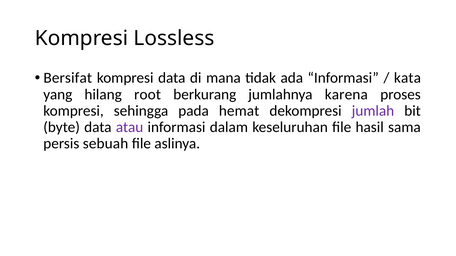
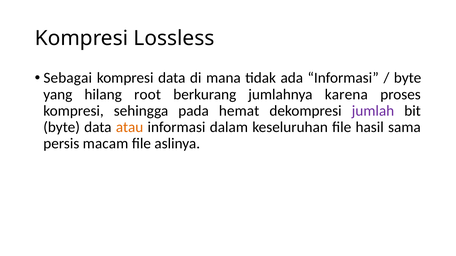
Bersifat: Bersifat -> Sebagai (68, 78)
kata: kata -> byte (408, 78)
atau colour: purple -> orange (130, 127)
sebuah: sebuah -> macam (106, 144)
